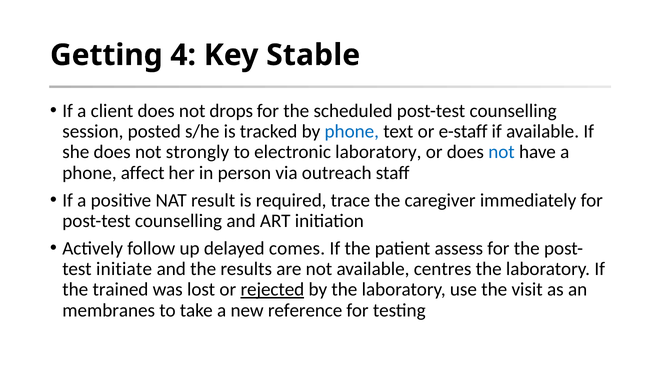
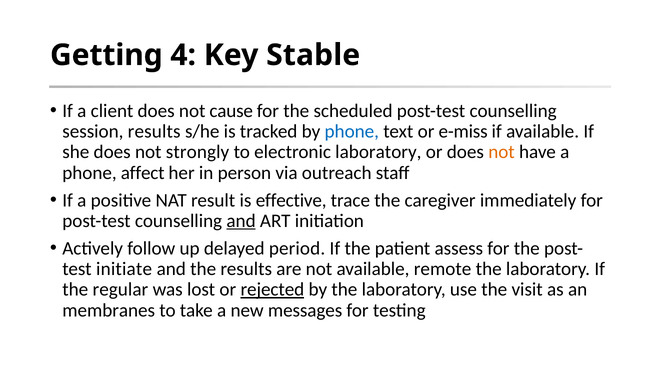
drops: drops -> cause (231, 111)
session posted: posted -> results (154, 132)
e-staff: e-staff -> e-miss (463, 132)
not colour: blue -> orange (501, 152)
required: required -> effective (291, 200)
and underline: none -> present (241, 221)
comes: comes -> period (297, 248)
centres: centres -> remote (443, 269)
trained: trained -> regular (120, 290)
reference: reference -> messages (305, 310)
